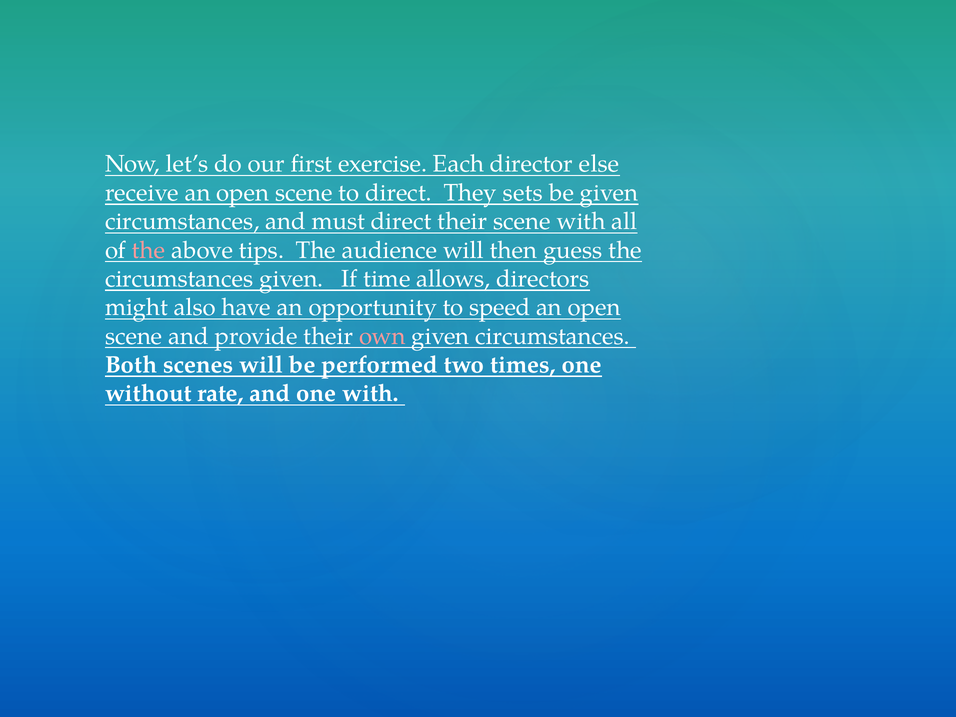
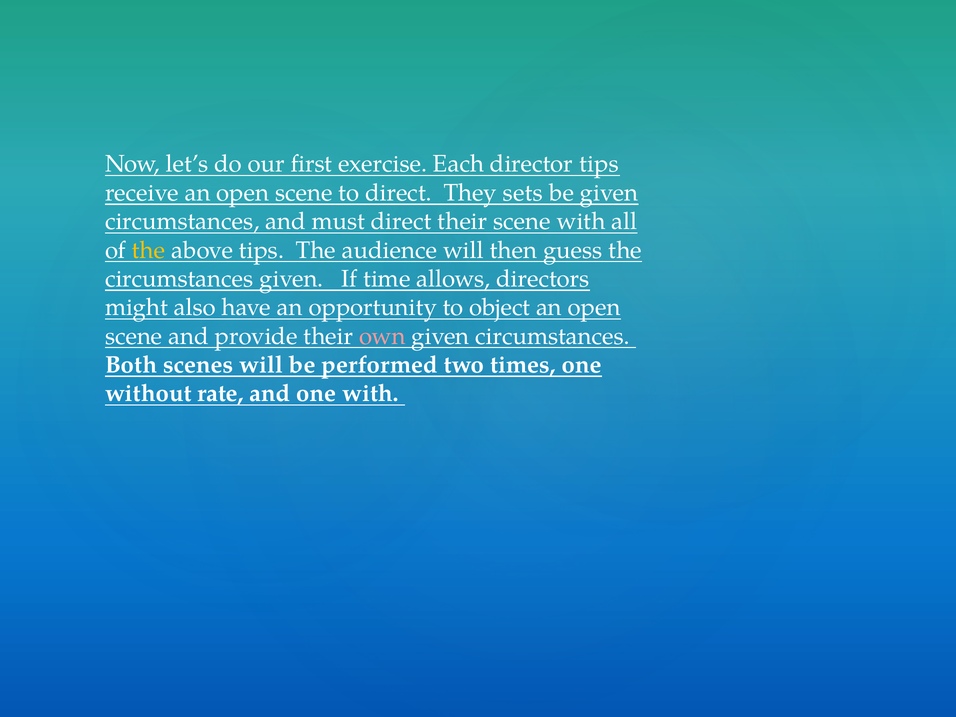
director else: else -> tips (599, 164)
the colour: pink -> yellow (149, 250)
speed: speed -> object (500, 307)
